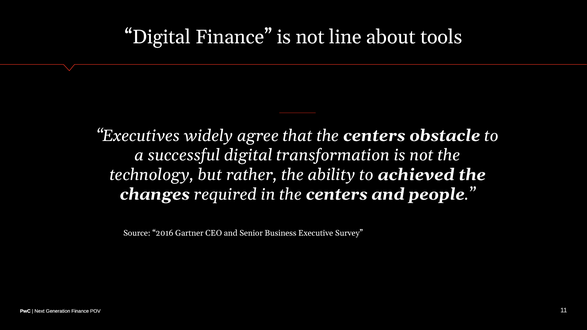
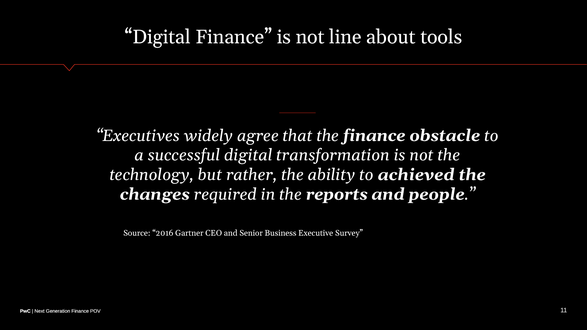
that the centers: centers -> finance (374, 136)
in the centers: centers -> reports (337, 194)
